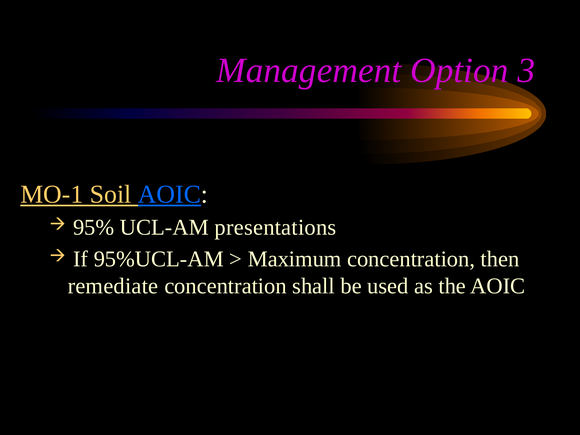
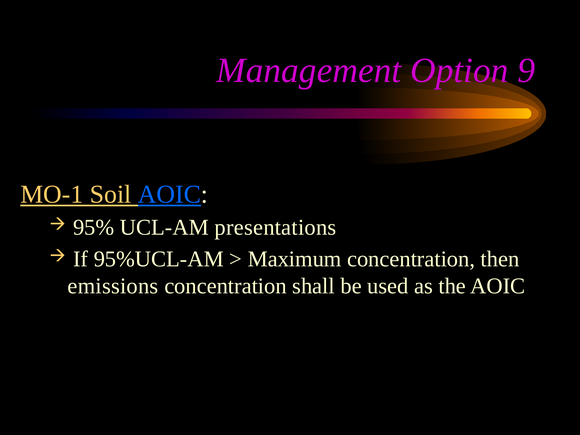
3: 3 -> 9 (526, 71)
remediate: remediate -> emissions (113, 286)
